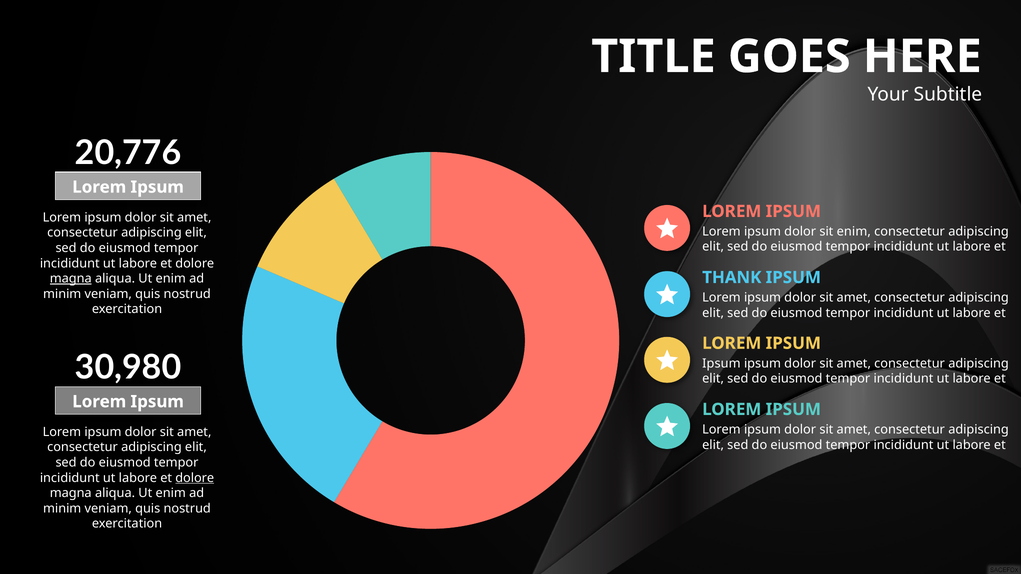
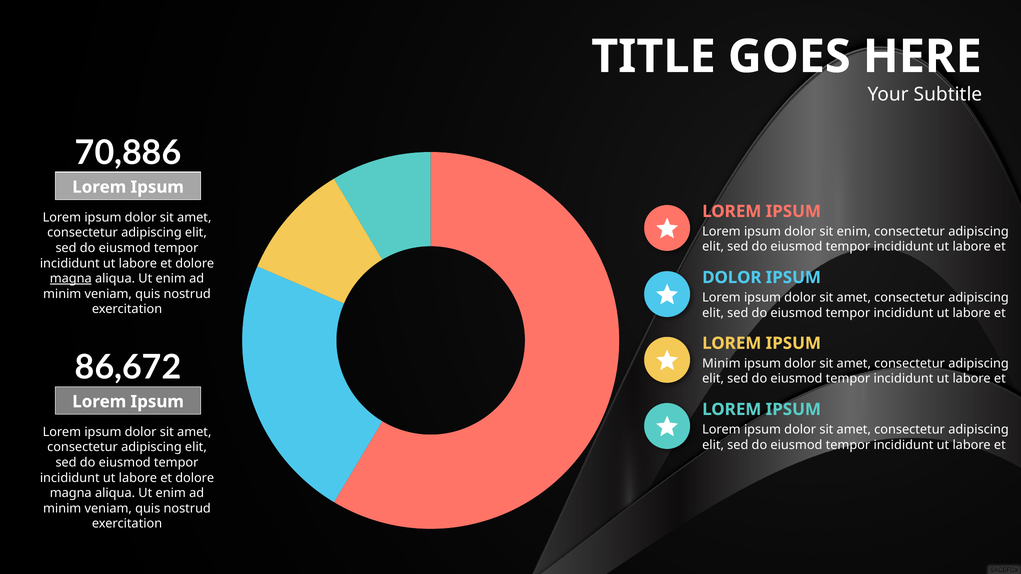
20,776: 20,776 -> 70,886 (128, 153)
THANK: THANK -> DOLOR (732, 278)
30,980: 30,980 -> 86,672 (128, 368)
Ipsum: Ipsum -> Minim (721, 364)
dolore underline: present -> none (195, 478)
